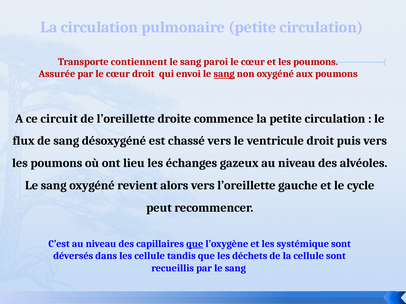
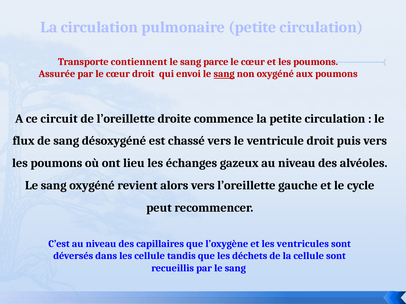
paroi: paroi -> parce (216, 62)
que underline: present -> none (195, 244)
systémique: systémique -> ventricules (303, 244)
